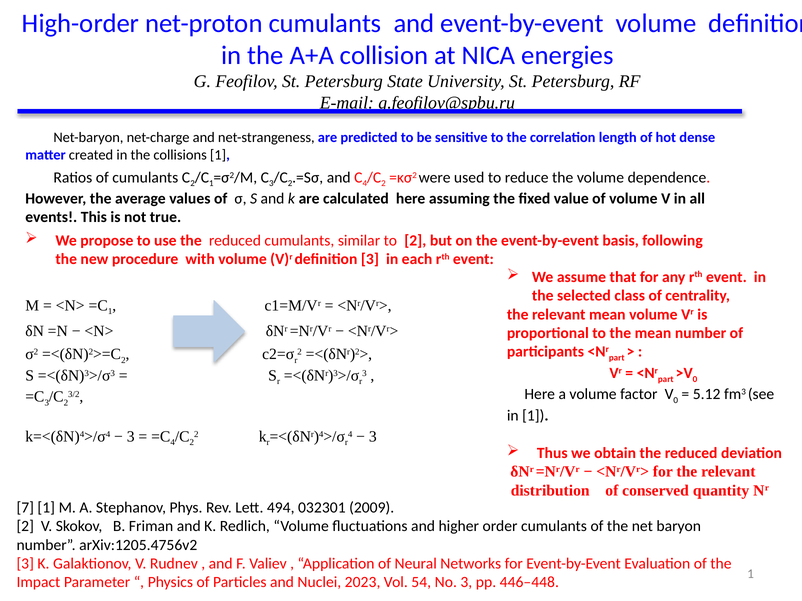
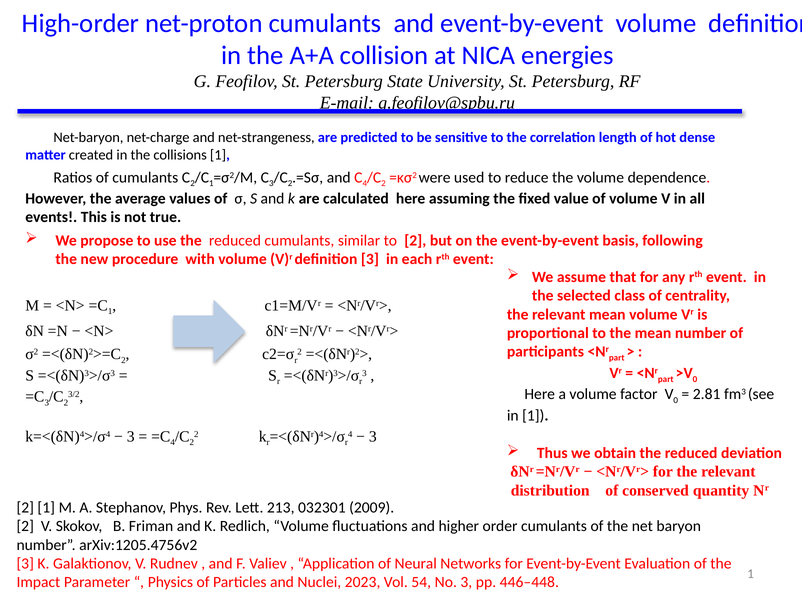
5.12: 5.12 -> 2.81 (707, 395)
7: 7 -> 2 (25, 508)
494: 494 -> 213 (281, 508)
